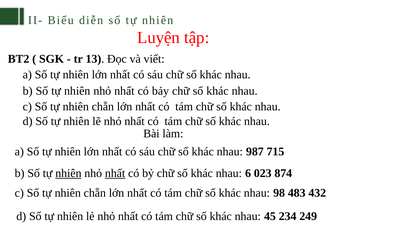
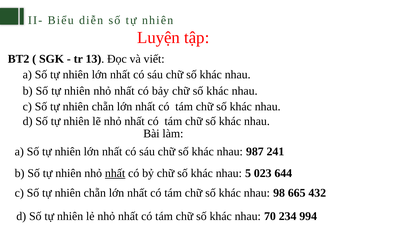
715: 715 -> 241 (275, 152)
nhiên underline: present -> none (68, 173)
6: 6 -> 5 (248, 173)
874: 874 -> 644 (283, 173)
483: 483 -> 665 (297, 193)
45: 45 -> 70 (270, 217)
249: 249 -> 994 (308, 217)
